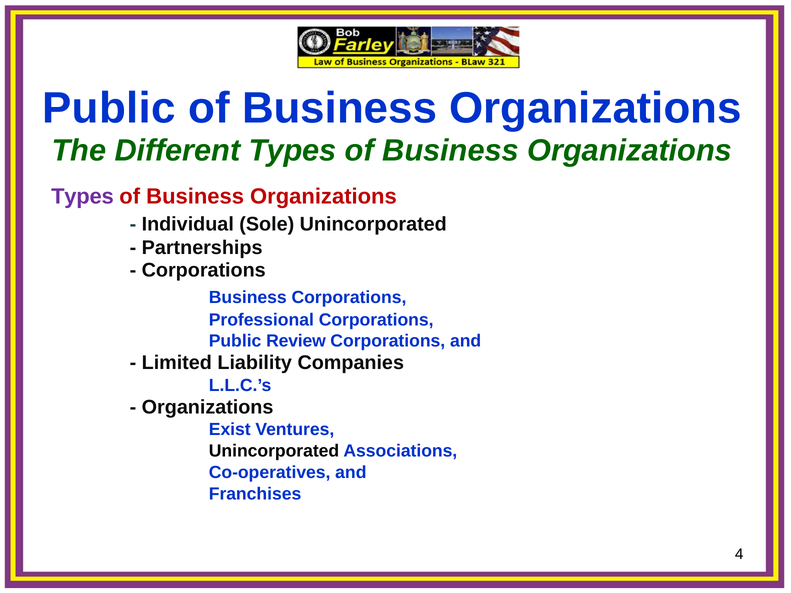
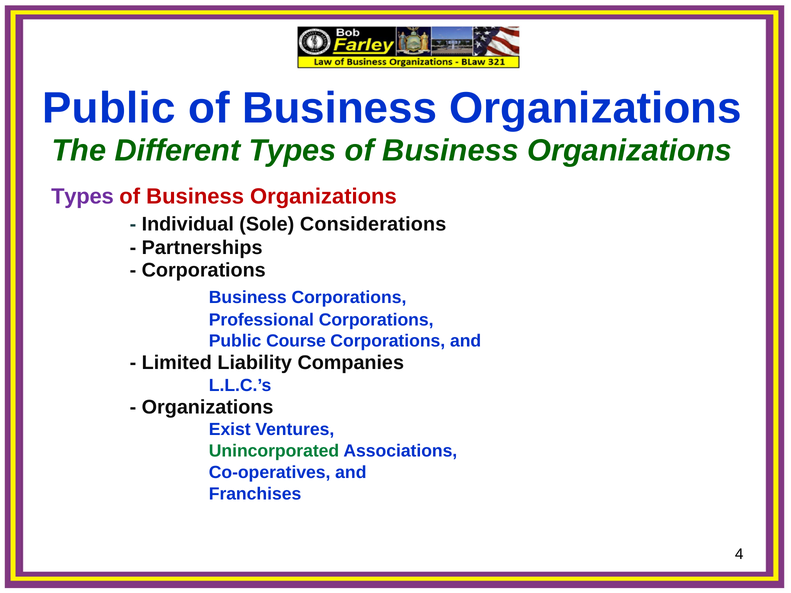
Sole Unincorporated: Unincorporated -> Considerations (373, 224)
Review: Review -> Course (296, 341)
Unincorporated colour: black -> green (274, 451)
